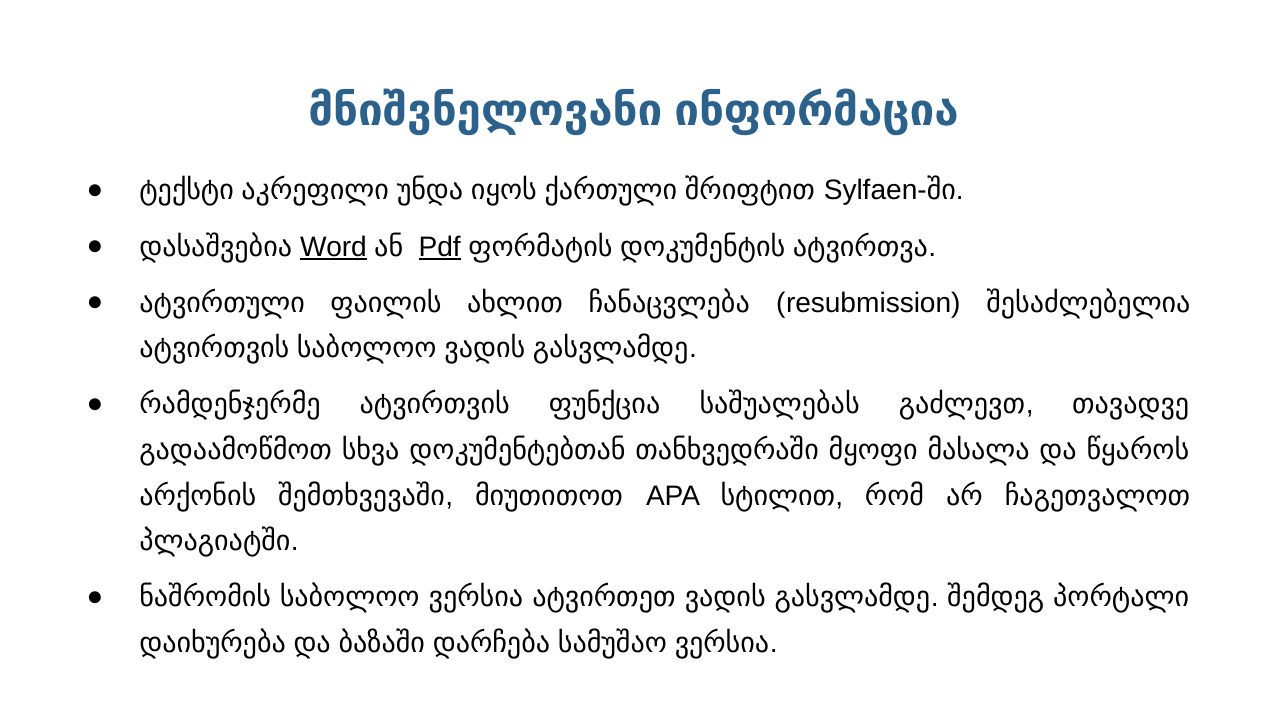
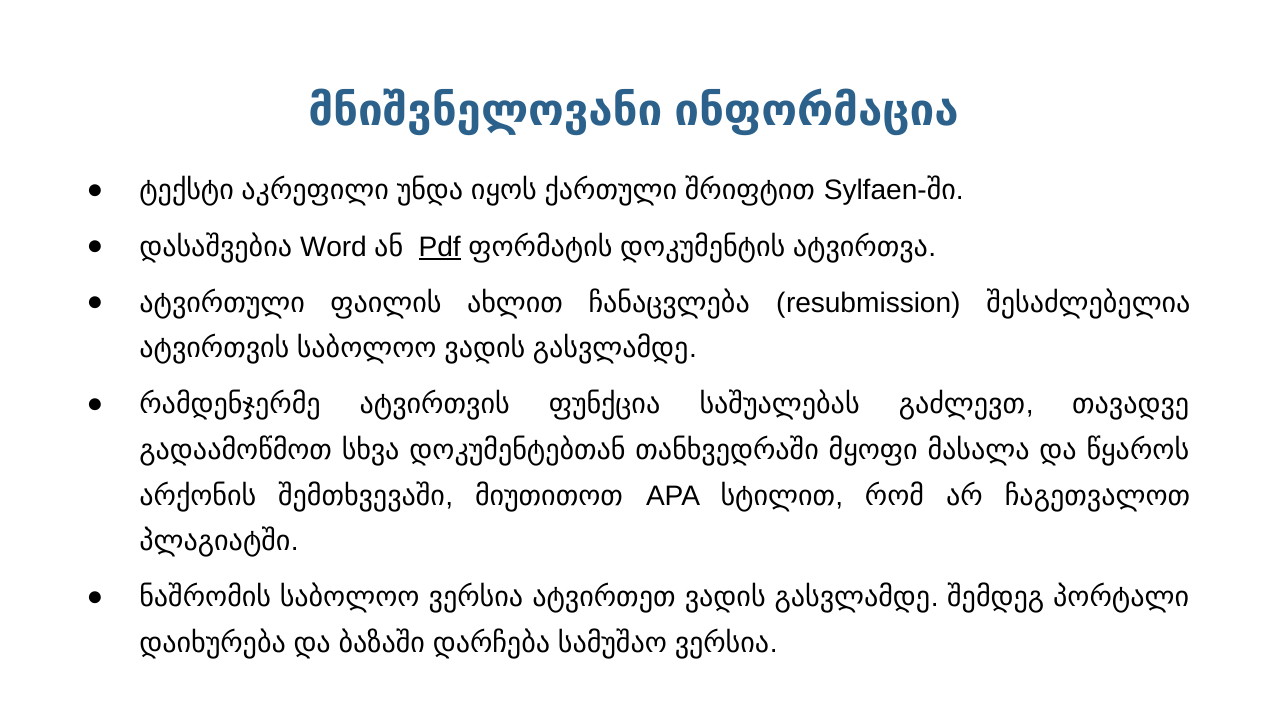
Word underline: present -> none (333, 247)
